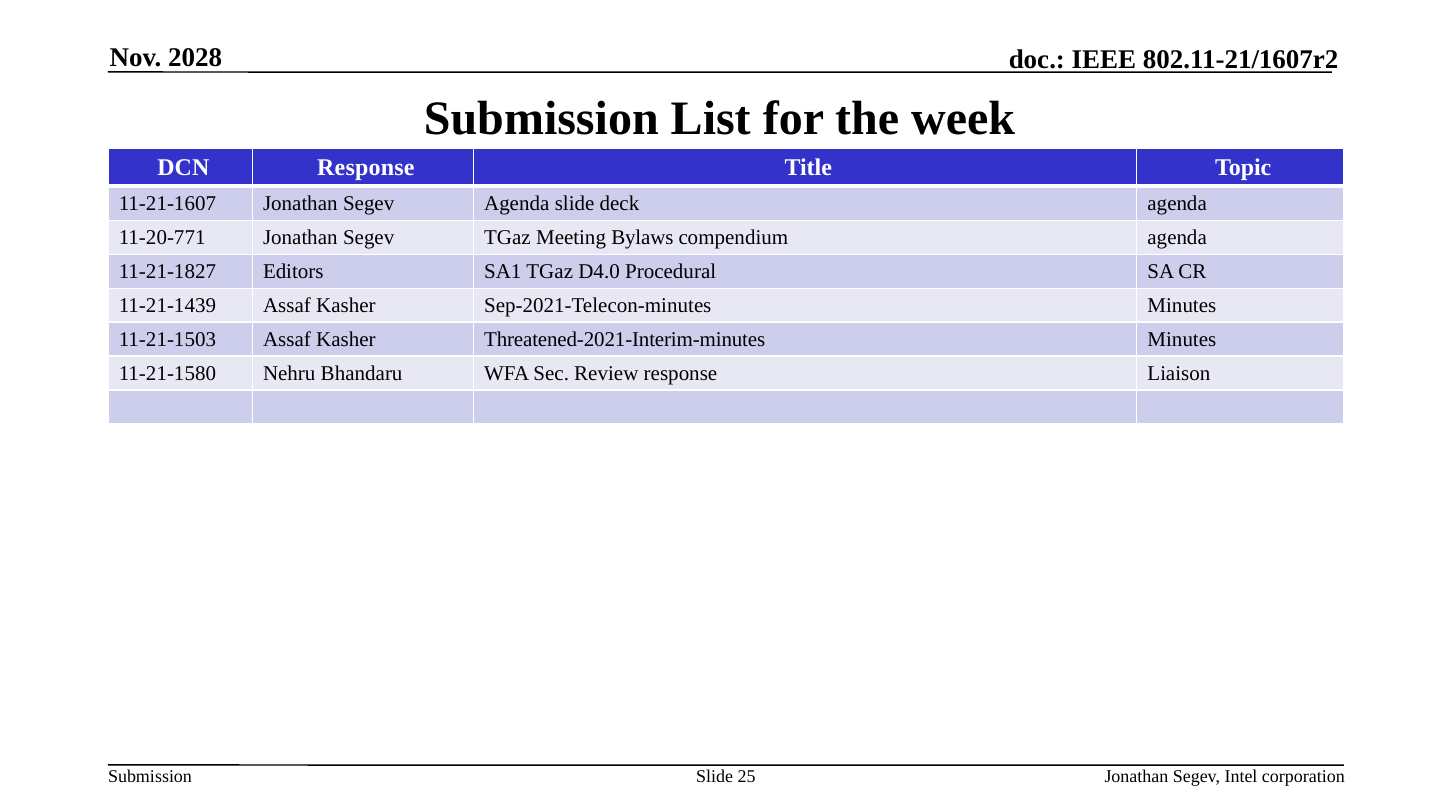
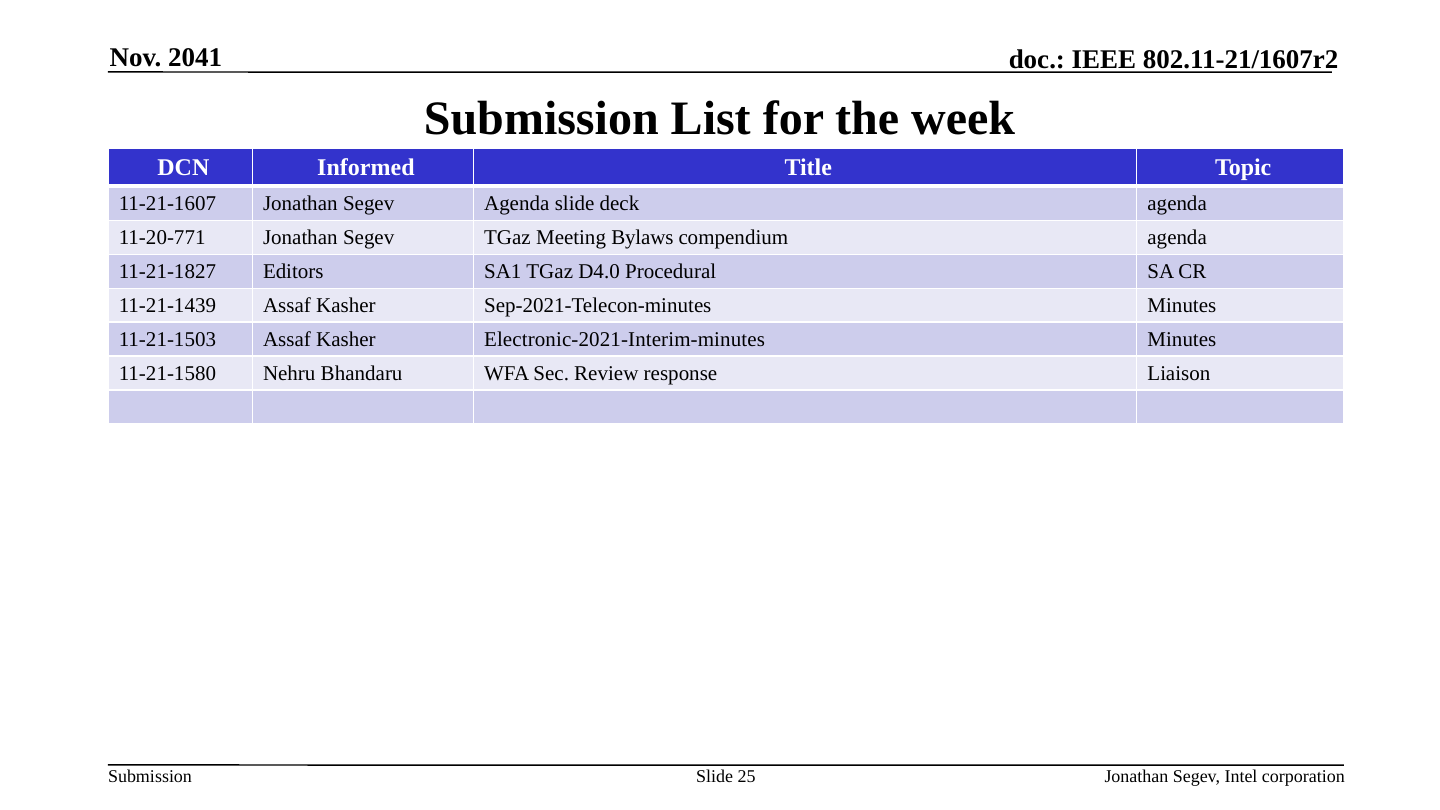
2028: 2028 -> 2041 (195, 57)
DCN Response: Response -> Informed (366, 168)
Threatened-2021-Interim-minutes: Threatened-2021-Interim-minutes -> Electronic-2021-Interim-minutes (625, 339)
